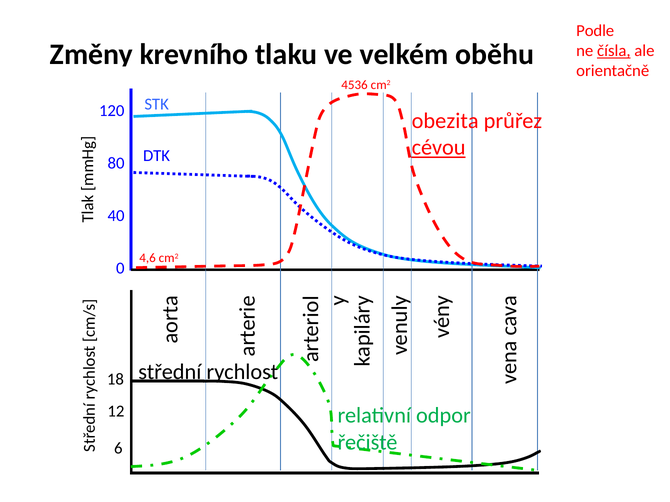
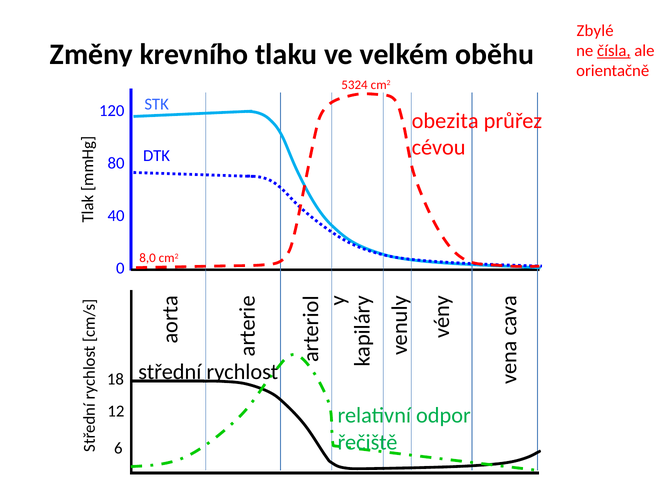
Podle: Podle -> Zbylé (595, 31)
4536: 4536 -> 5324 (355, 85)
cévou underline: present -> none (439, 148)
4,6: 4,6 -> 8,0 (148, 258)
